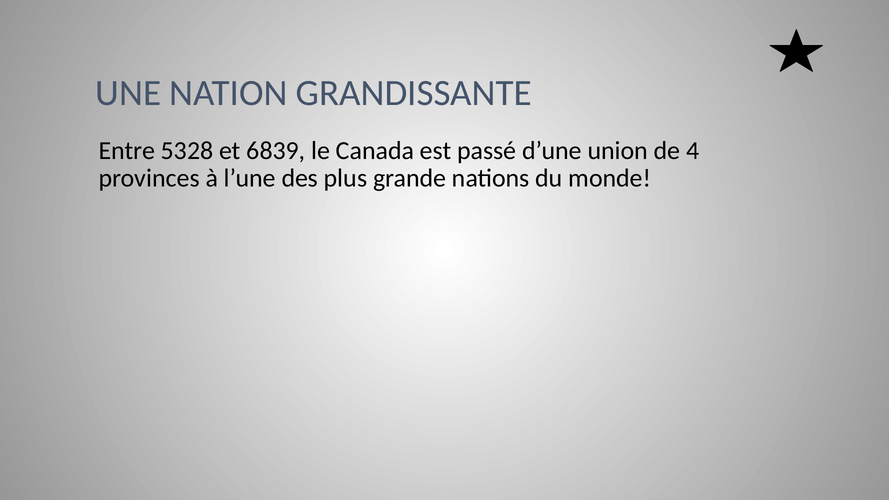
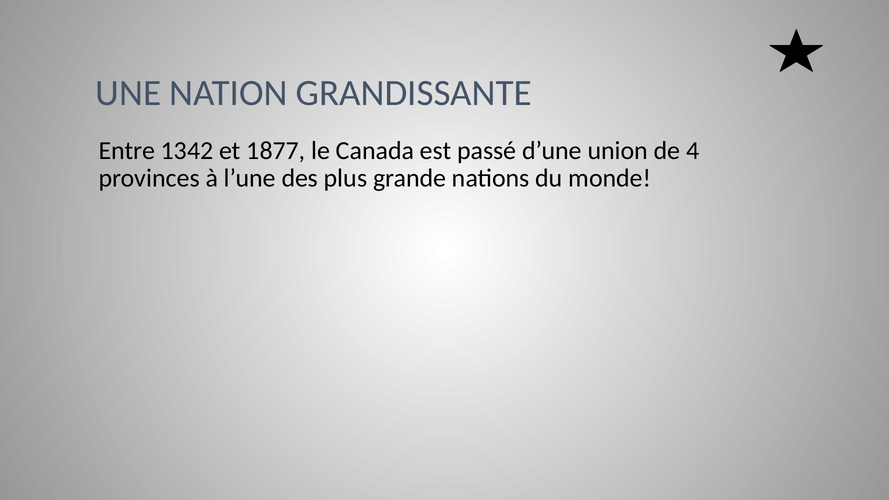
5328: 5328 -> 1342 (187, 151)
6839: 6839 -> 1877 (276, 151)
